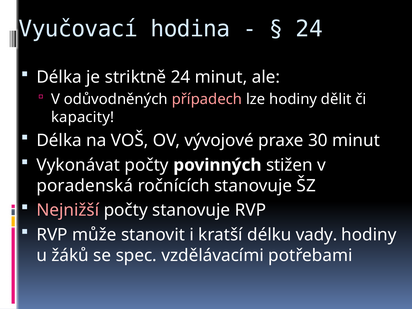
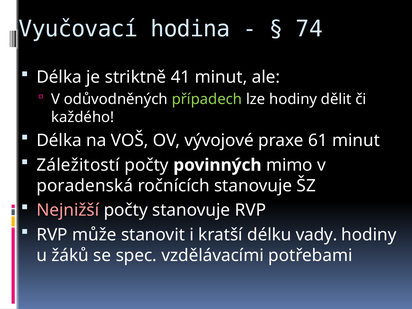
24: 24 -> 74 (309, 29)
striktně 24: 24 -> 41 (181, 77)
případech colour: pink -> light green (207, 99)
kapacity: kapacity -> každého (83, 117)
30: 30 -> 61 (318, 140)
Vykonávat: Vykonávat -> Záležitostí (78, 165)
stižen: stižen -> mimo (289, 165)
